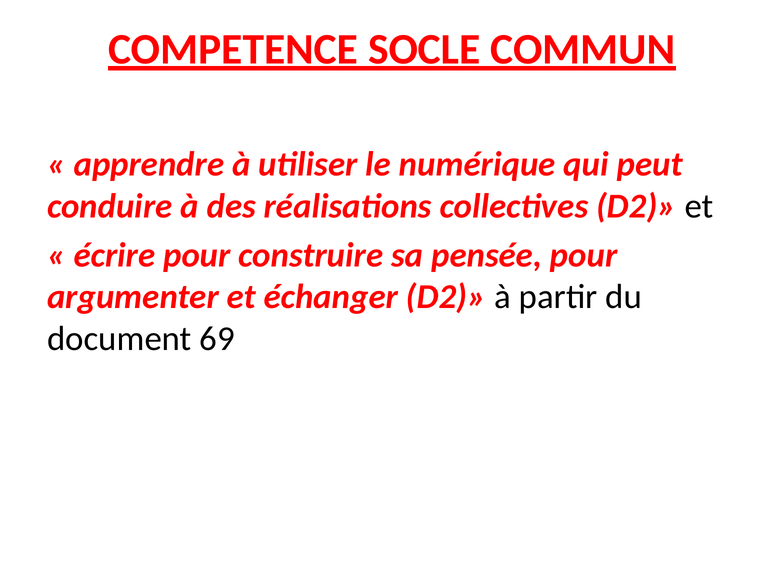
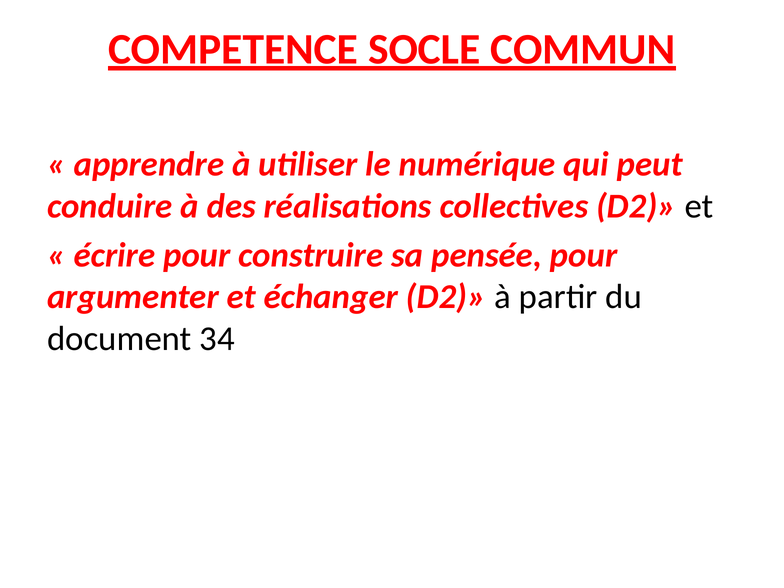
69: 69 -> 34 (217, 339)
